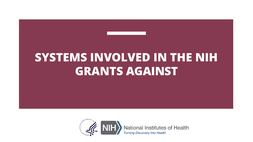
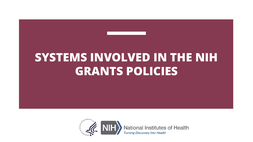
AGAINST: AGAINST -> POLICIES (152, 72)
